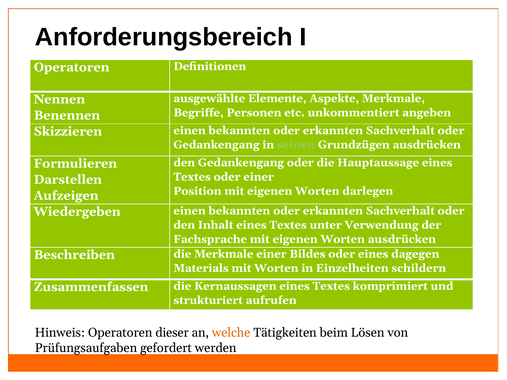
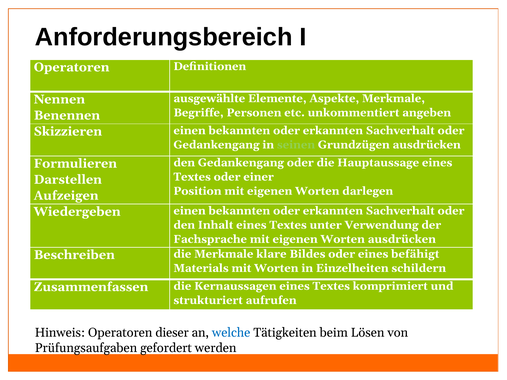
Merkmale einer: einer -> klare (271, 254)
dagegen: dagegen -> befähigt (415, 254)
welche colour: orange -> blue (231, 333)
